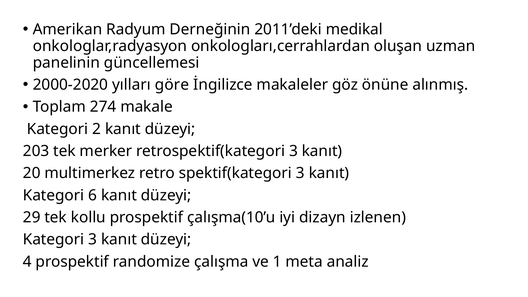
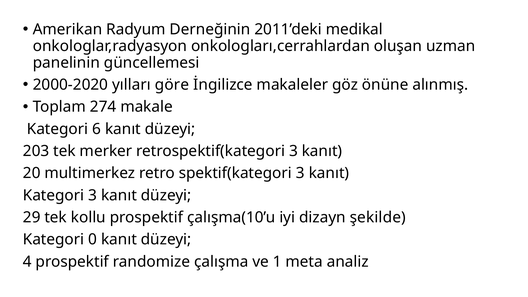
2: 2 -> 6 (97, 129)
Kategori 6: 6 -> 3 (93, 195)
izlenen: izlenen -> şekilde (378, 217)
Kategori 3: 3 -> 0 (93, 239)
